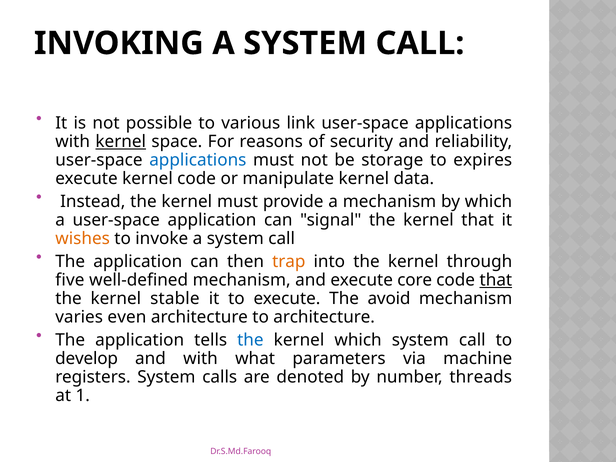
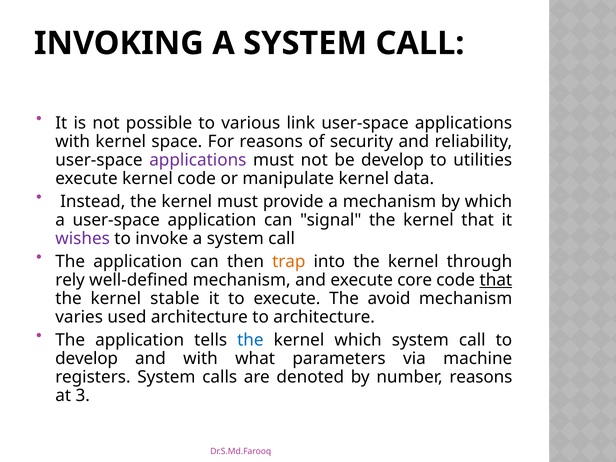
kernel underline: present -> none (121, 141)
applications colour: blue -> purple (198, 160)
be storage: storage -> develop (392, 160)
expires: expires -> utilities (483, 160)
wishes colour: orange -> purple (83, 238)
five: five -> rely (70, 280)
even: even -> used (127, 317)
number threads: threads -> reasons (481, 377)
1: 1 -> 3 (83, 395)
